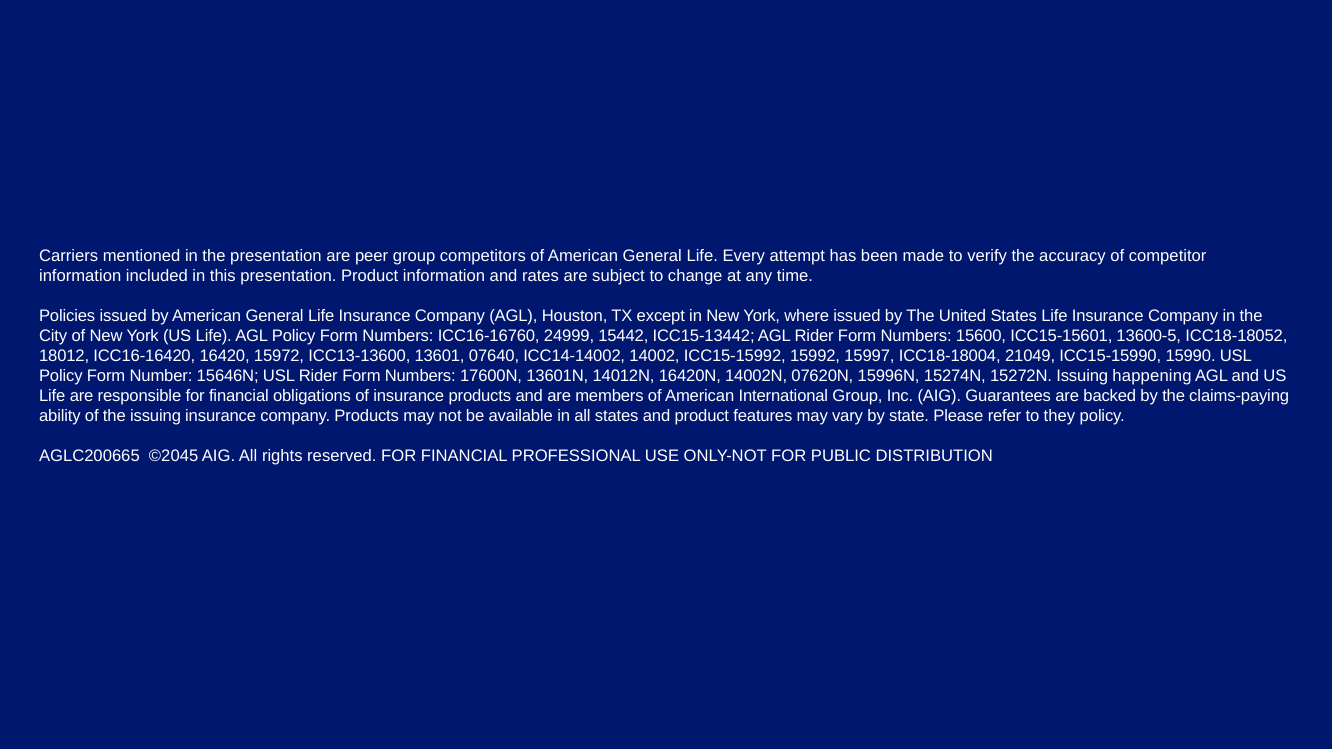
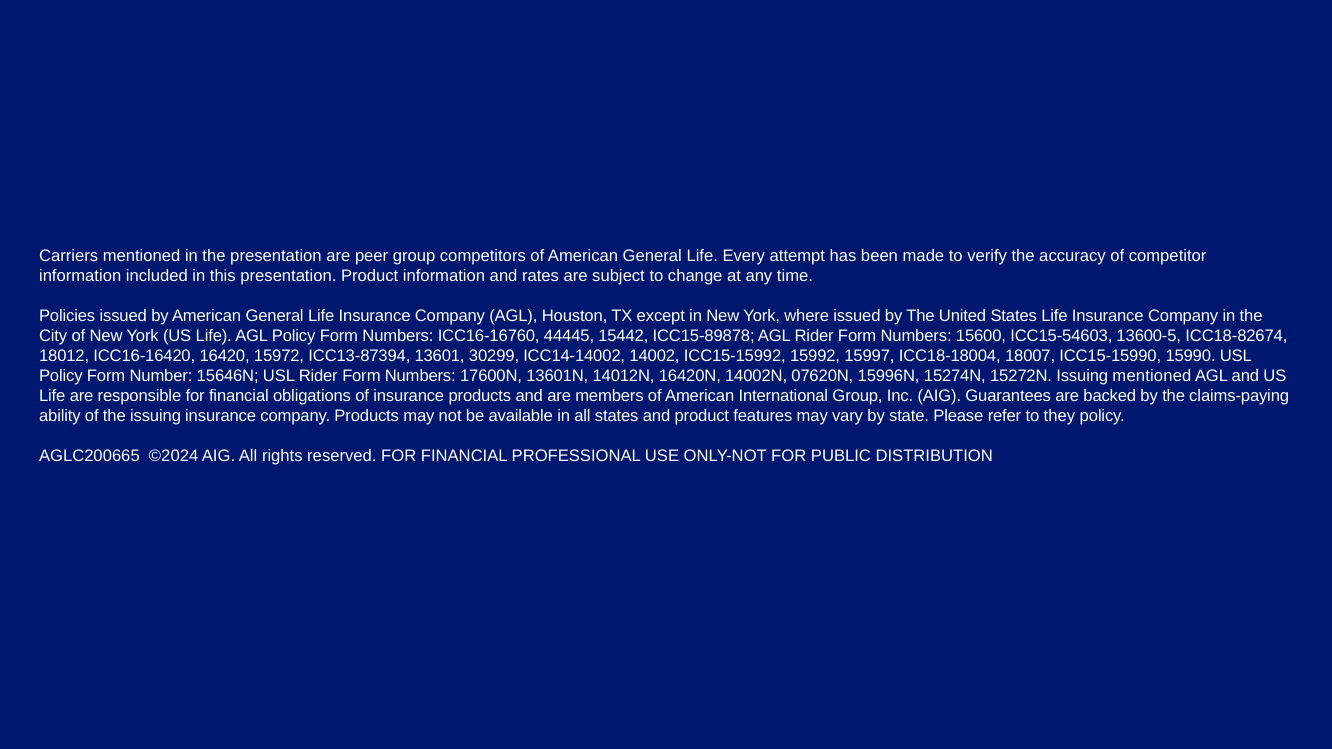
24999: 24999 -> 44445 (569, 336)
ICC15-13442: ICC15-13442 -> ICC15-89878 (704, 336)
ICC15-15601: ICC15-15601 -> ICC15-54603 (1061, 336)
ICC18-18052: ICC18-18052 -> ICC18-82674 (1236, 336)
ICC13-13600: ICC13-13600 -> ICC13-87394 (359, 356)
07640: 07640 -> 30299 (494, 356)
21049: 21049 -> 18007 (1030, 356)
Issuing happening: happening -> mentioned (1152, 376)
©2045: ©2045 -> ©2024 (174, 456)
